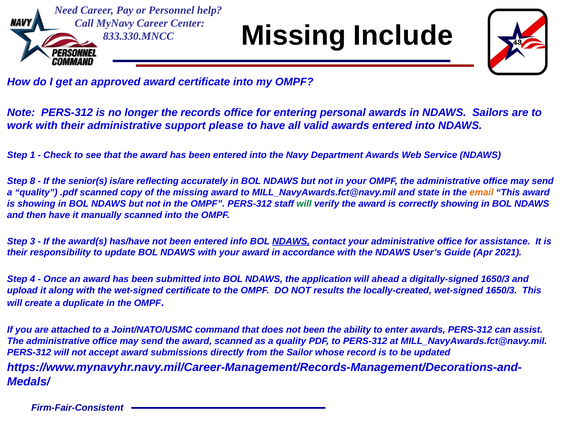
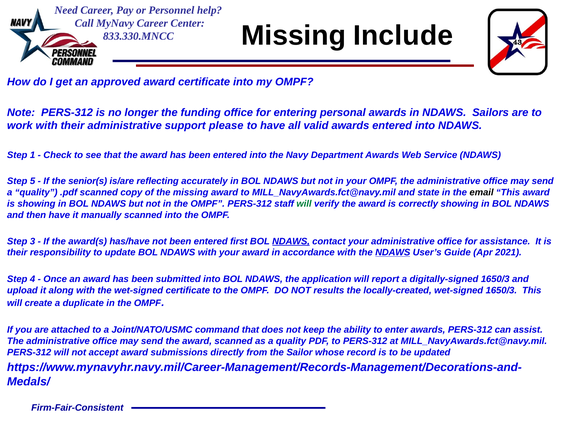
records: records -> funding (201, 113)
8: 8 -> 5 (33, 181)
email colour: orange -> black (482, 193)
info: info -> first (239, 241)
NDAWS underline: none -> present (393, 253)
ahead: ahead -> report (385, 279)
does not been: been -> keep (314, 330)
